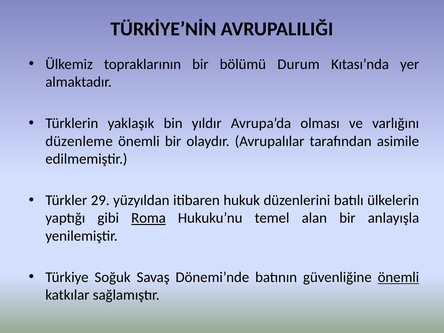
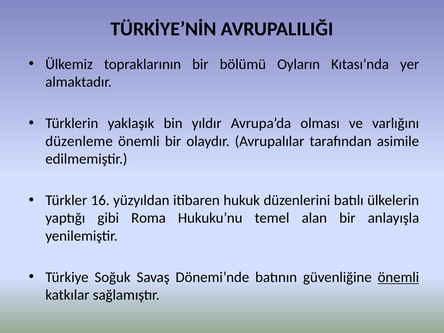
Durum: Durum -> Oyların (299, 64)
29: 29 -> 16 (100, 200)
Roma underline: present -> none (148, 218)
